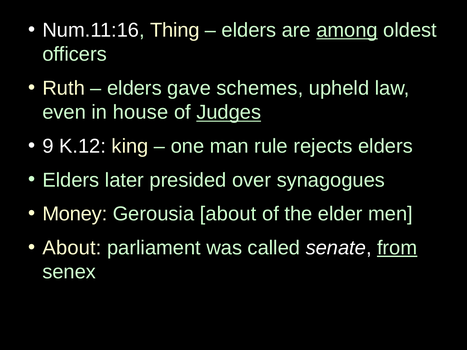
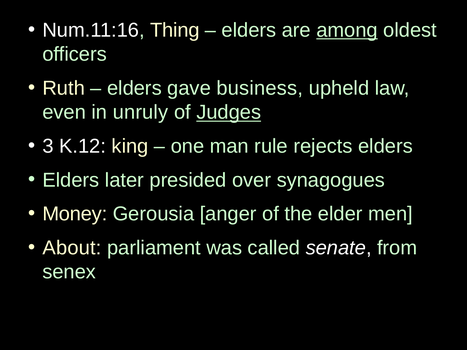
schemes: schemes -> business (260, 88)
house: house -> unruly (141, 112)
9: 9 -> 3 (48, 146)
Gerousia about: about -> anger (228, 214)
from underline: present -> none (397, 248)
